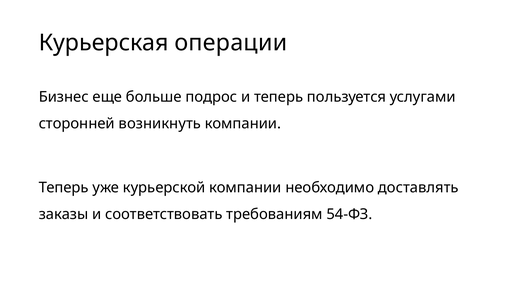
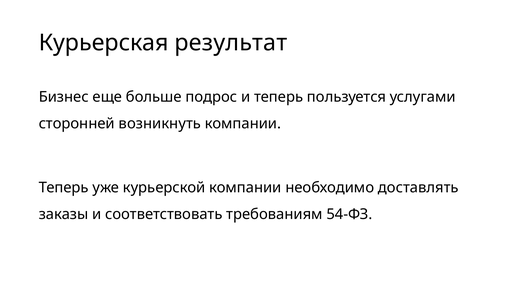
операции: операции -> результат (231, 43)
